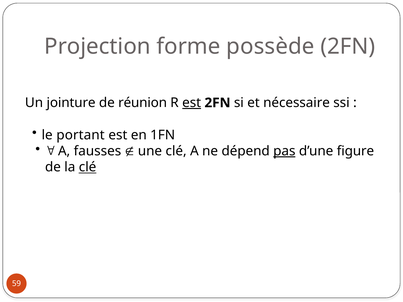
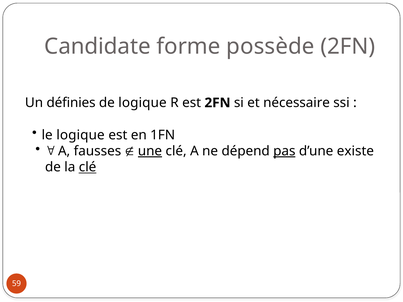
Projection: Projection -> Candidate (98, 47)
jointure: jointure -> définies (71, 103)
de réunion: réunion -> logique (142, 103)
est underline: present -> none (192, 103)
le portant: portant -> logique (81, 135)
une underline: none -> present (150, 151)
figure: figure -> existe (355, 151)
